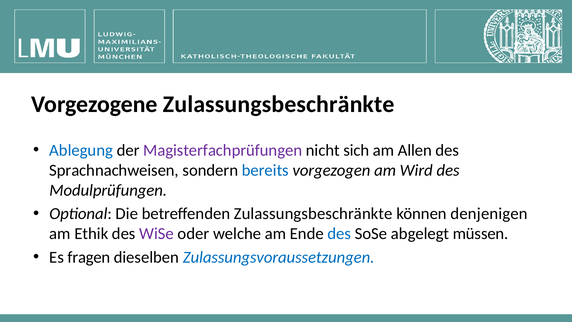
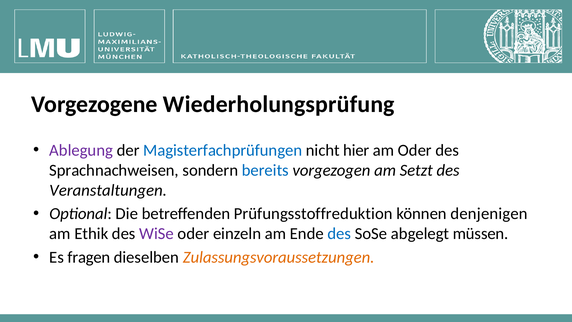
Vorgezogene Zulassungsbeschränkte: Zulassungsbeschränkte -> Wiederholungsprüfung (279, 104)
Ablegung colour: blue -> purple (81, 150)
Magisterfachprüfungen colour: purple -> blue (223, 150)
sich: sich -> hier (356, 150)
am Allen: Allen -> Oder (415, 150)
Wird: Wird -> Setzt (416, 170)
Modulprüfungen: Modulprüfungen -> Veranstaltungen (108, 190)
betreffenden Zulassungsbeschränkte: Zulassungsbeschränkte -> Prüfungsstoffreduktion (313, 214)
welche: welche -> einzeln (237, 234)
Zulassungsvoraussetzungen colour: blue -> orange (279, 257)
